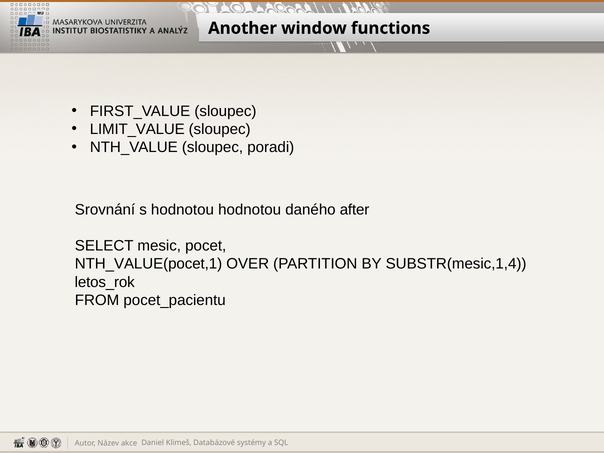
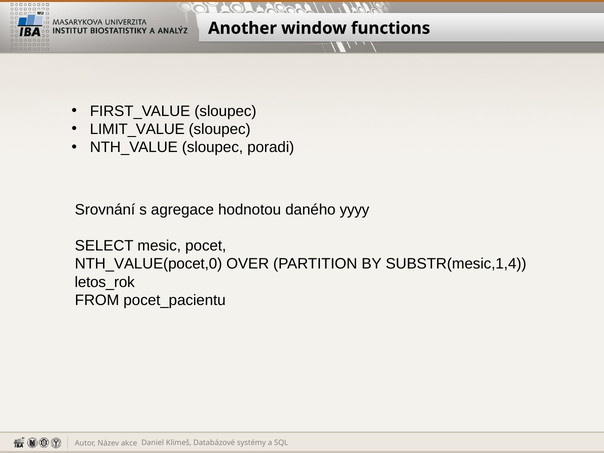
s hodnotou: hodnotou -> agregace (182, 210)
after: after -> yyyy (355, 210)
NTH_VALUE(pocet,1: NTH_VALUE(pocet,1 -> NTH_VALUE(pocet,0 (149, 264)
